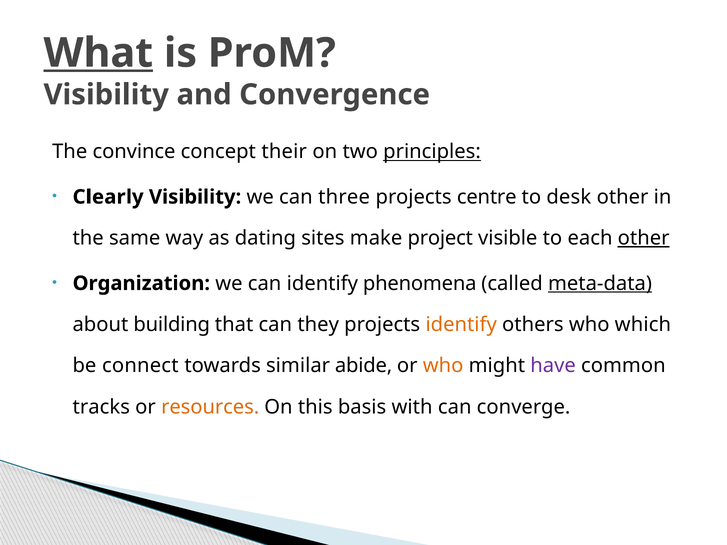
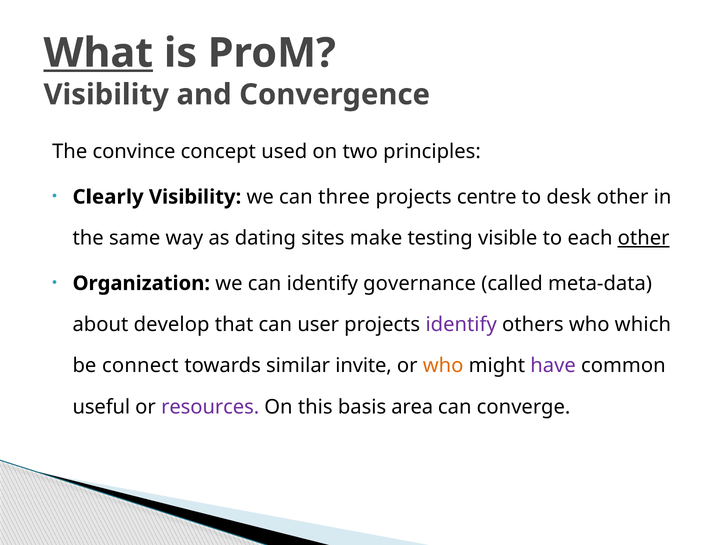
their: their -> used (284, 152)
principles underline: present -> none (432, 152)
project: project -> testing (440, 238)
phenomena: phenomena -> governance (420, 283)
meta-data underline: present -> none (600, 283)
building: building -> develop (172, 325)
they: they -> user (318, 325)
identify colour: orange -> purple (461, 325)
abide: abide -> invite (364, 366)
tracks: tracks -> useful (101, 407)
resources colour: orange -> purple (210, 407)
with: with -> area (412, 407)
